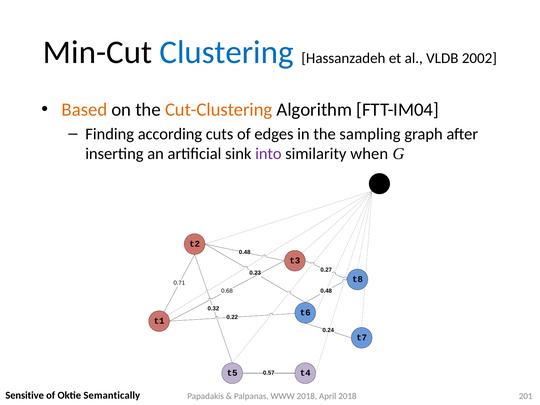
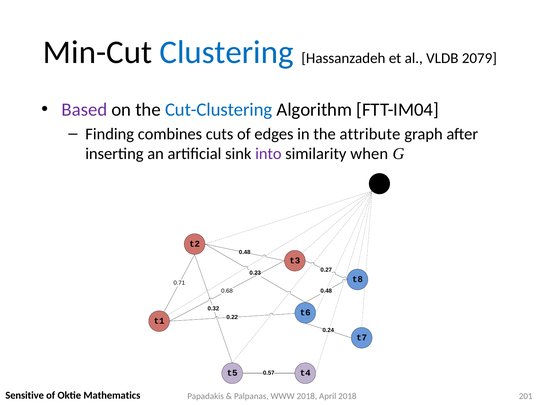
2002: 2002 -> 2079 (479, 58)
Based colour: orange -> purple (84, 110)
Cut-Clustering colour: orange -> blue (219, 110)
according: according -> combines (170, 134)
sampling: sampling -> attribute (370, 134)
Semantically: Semantically -> Mathematics (112, 395)
